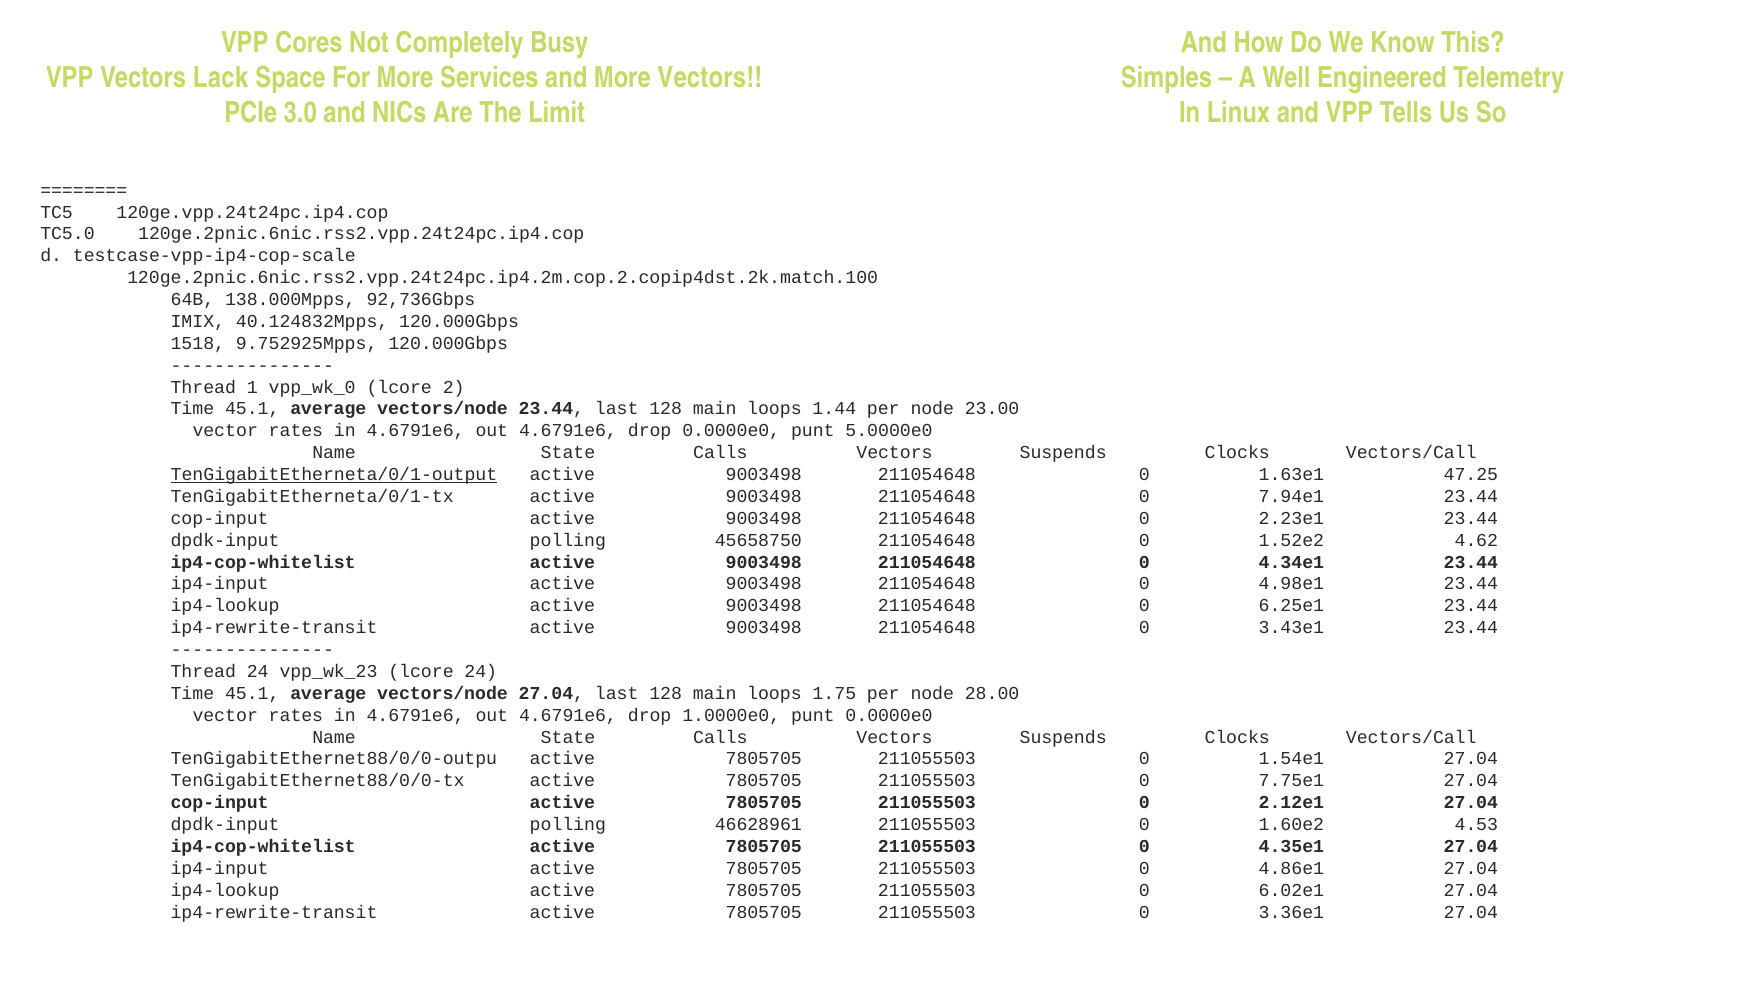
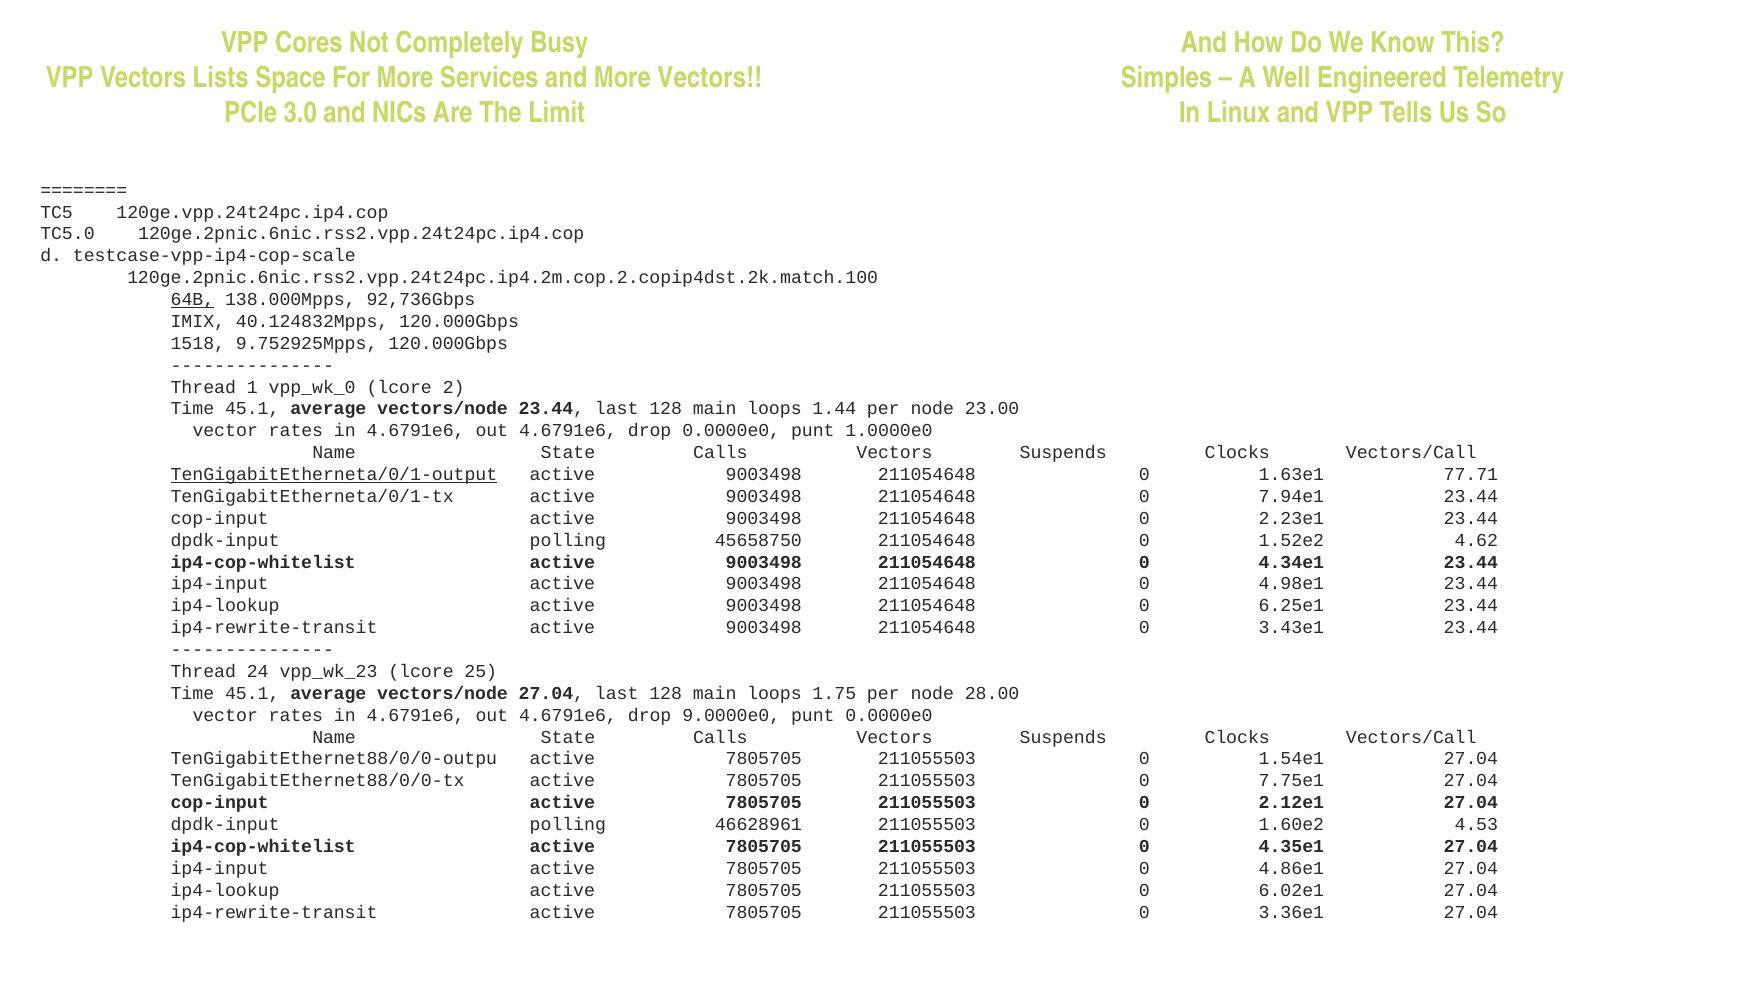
Lack: Lack -> Lists (221, 78)
64B underline: none -> present (193, 300)
5.0000e0: 5.0000e0 -> 1.0000e0 (889, 431)
47.25: 47.25 -> 77.71 (1471, 475)
lcore 24: 24 -> 25 (481, 672)
1.0000e0: 1.0000e0 -> 9.0000e0 (731, 715)
